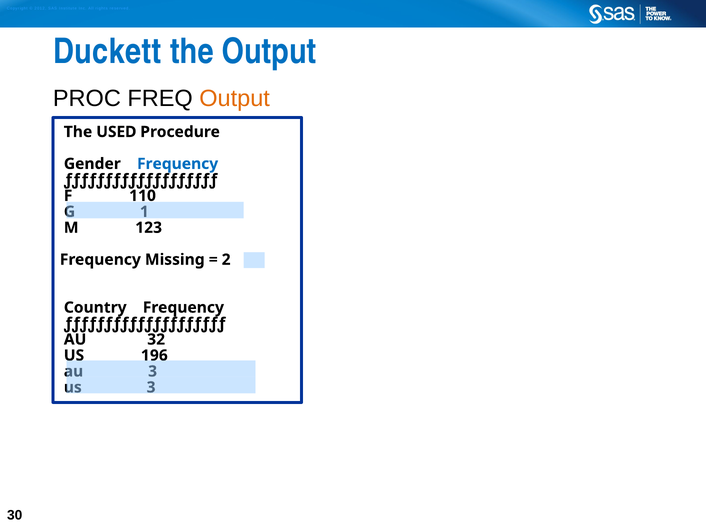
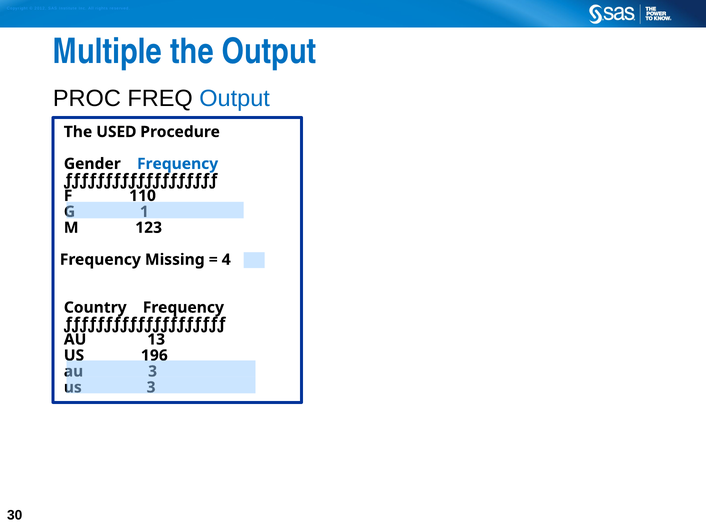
Duckett: Duckett -> Multiple (107, 52)
Output colour: orange -> blue (235, 99)
2: 2 -> 4 (226, 260)
32: 32 -> 13 (156, 340)
